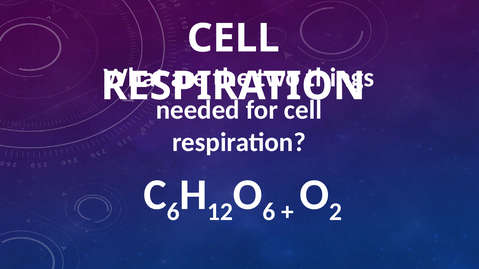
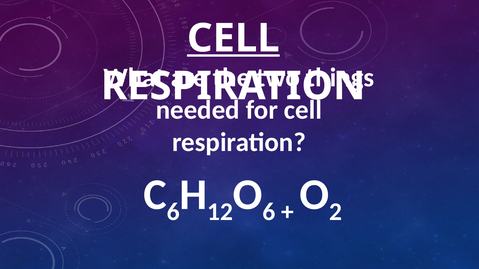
CELL underline: none -> present (233, 38)
